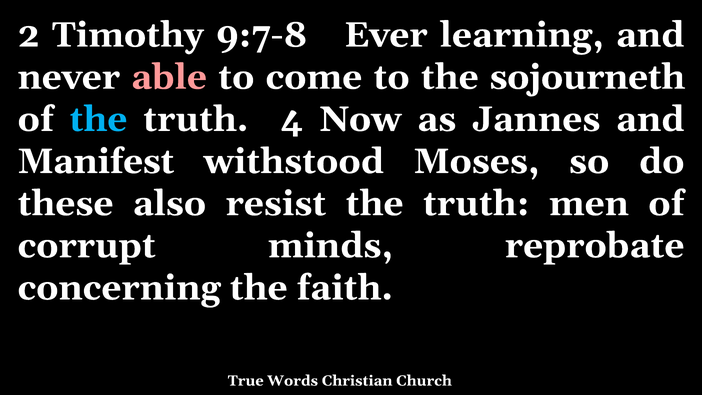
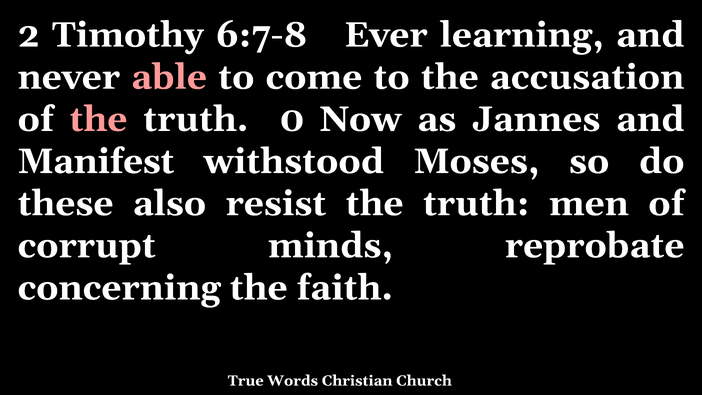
9:7-8: 9:7-8 -> 6:7-8 (262, 35)
sojourneth: sojourneth -> accusation (587, 77)
the colour: light blue -> pink (98, 119)
4: 4 -> 0 (292, 119)
